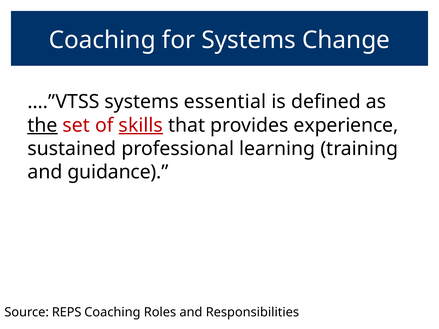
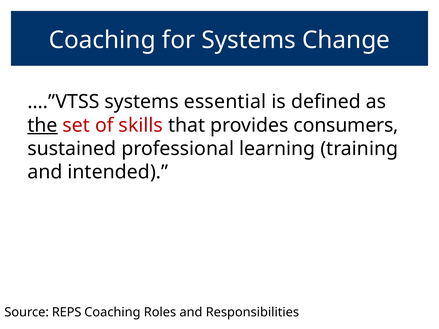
skills underline: present -> none (141, 125)
experience: experience -> consumers (346, 125)
guidance: guidance -> intended (118, 172)
